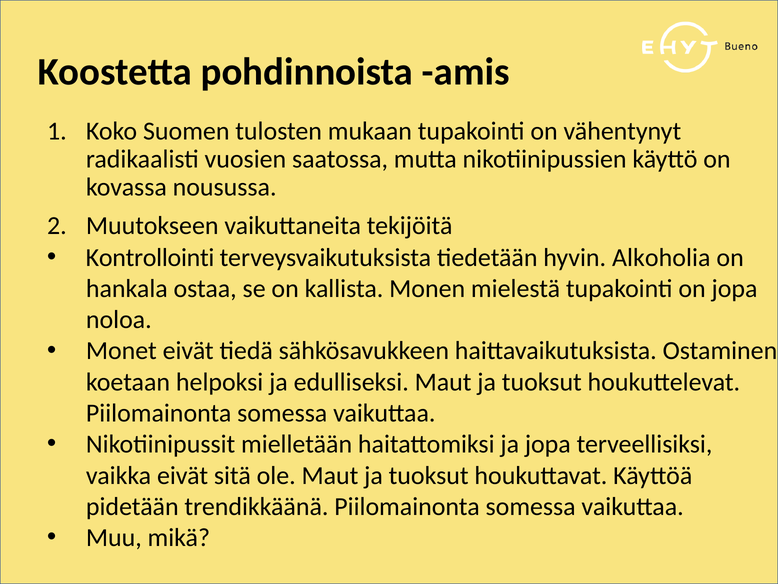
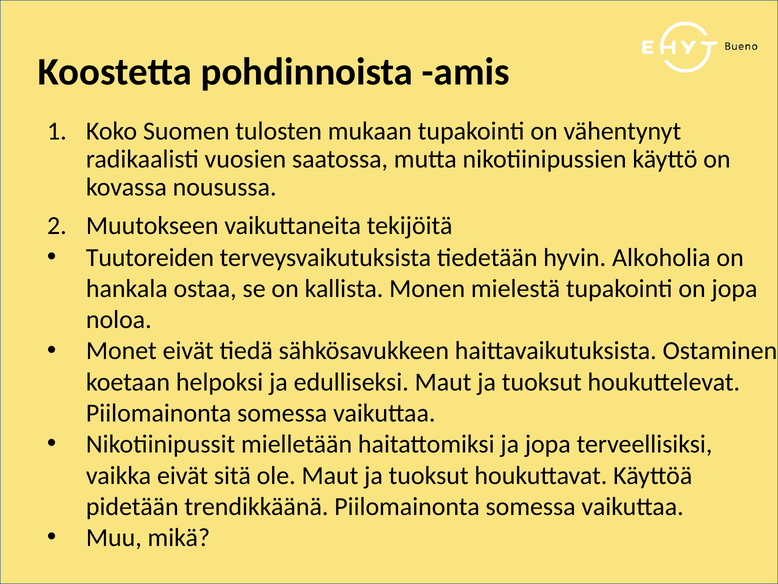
Kontrollointi: Kontrollointi -> Tuutoreiden (150, 257)
